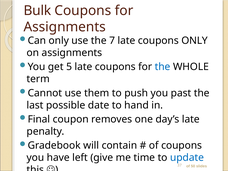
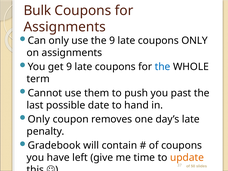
the 7: 7 -> 9 (112, 41)
get 5: 5 -> 9 (69, 67)
Final: Final -> Only (39, 119)
update colour: blue -> orange (187, 158)
